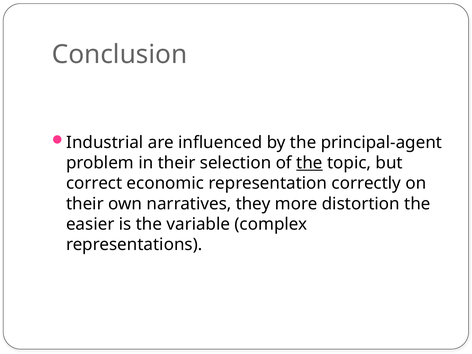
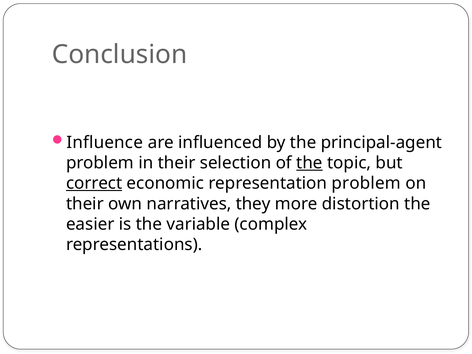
Industrial: Industrial -> Influence (105, 142)
correct underline: none -> present (94, 183)
representation correctly: correctly -> problem (366, 183)
